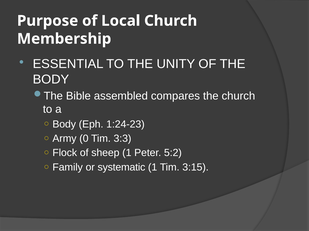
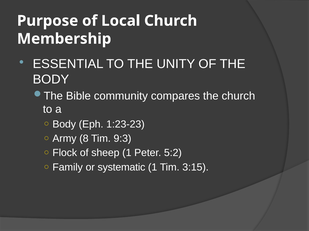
assembled: assembled -> community (121, 96)
1:24-23: 1:24-23 -> 1:23-23 (125, 125)
0: 0 -> 8 (84, 139)
3:3: 3:3 -> 9:3 (122, 139)
